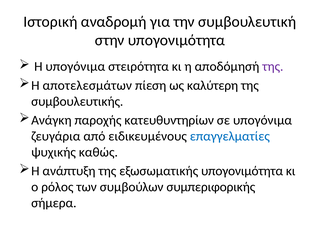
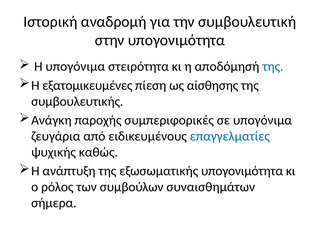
της colour: purple -> blue (273, 67)
αποτελεσμάτων: αποτελεσμάτων -> εξατομικευμένες (87, 85)
καλύτερη: καλύτερη -> αίσθησης (213, 85)
κατευθυντηρίων: κατευθυντηρίων -> συμπεριφορικές (169, 120)
συμπεριφορικής: συμπεριφορικής -> συναισθημάτων (211, 187)
